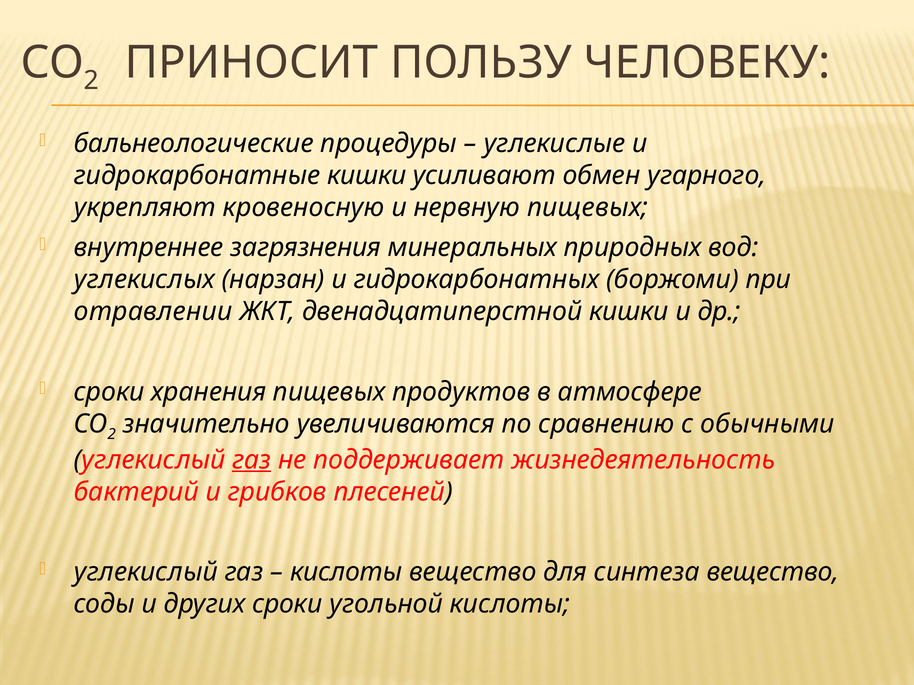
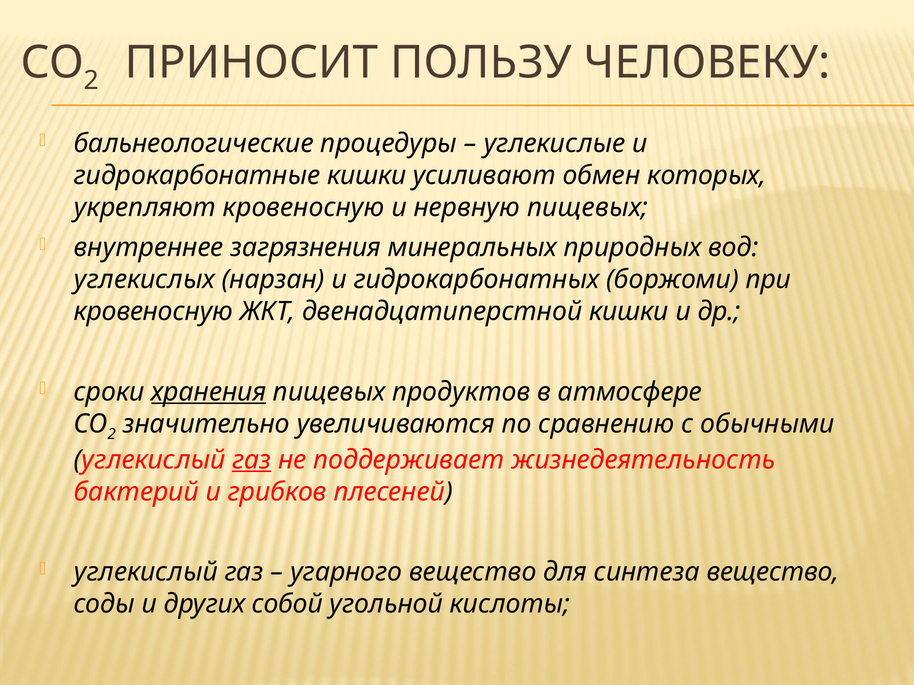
угарного: угарного -> которых (707, 176)
отравлении: отравлении -> кровеносную (153, 312)
хранения underline: none -> present (209, 392)
кислоты: кислоты -> угарного (346, 573)
других сроки: сроки -> собой (287, 605)
